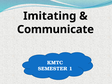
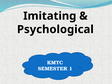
Communicate: Communicate -> Psychological (55, 29)
